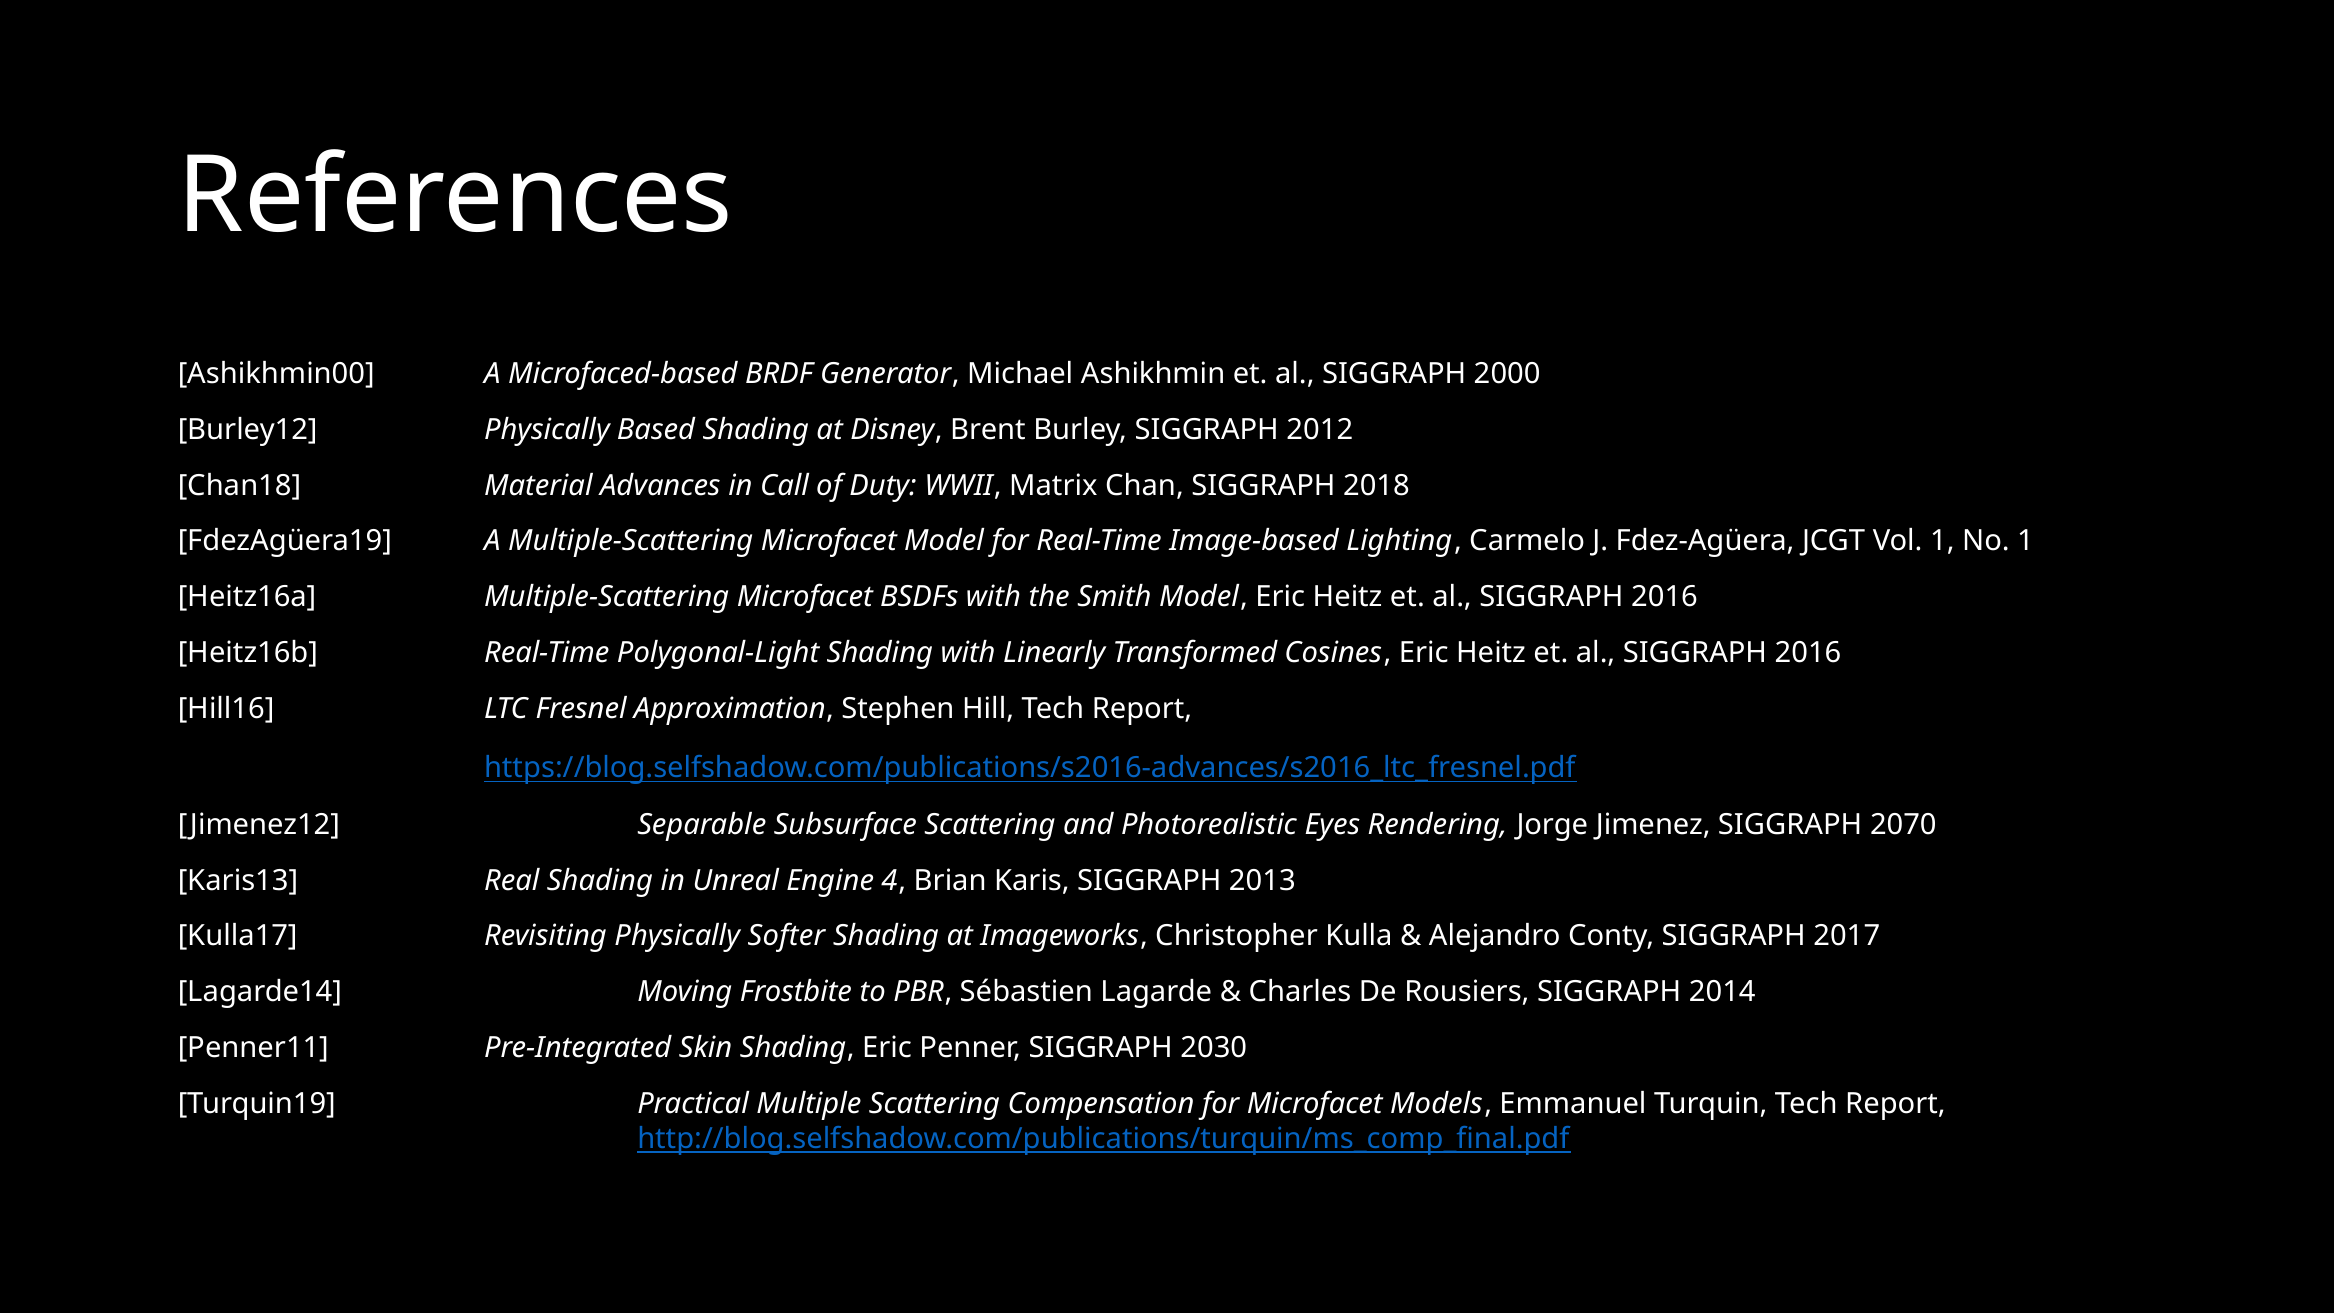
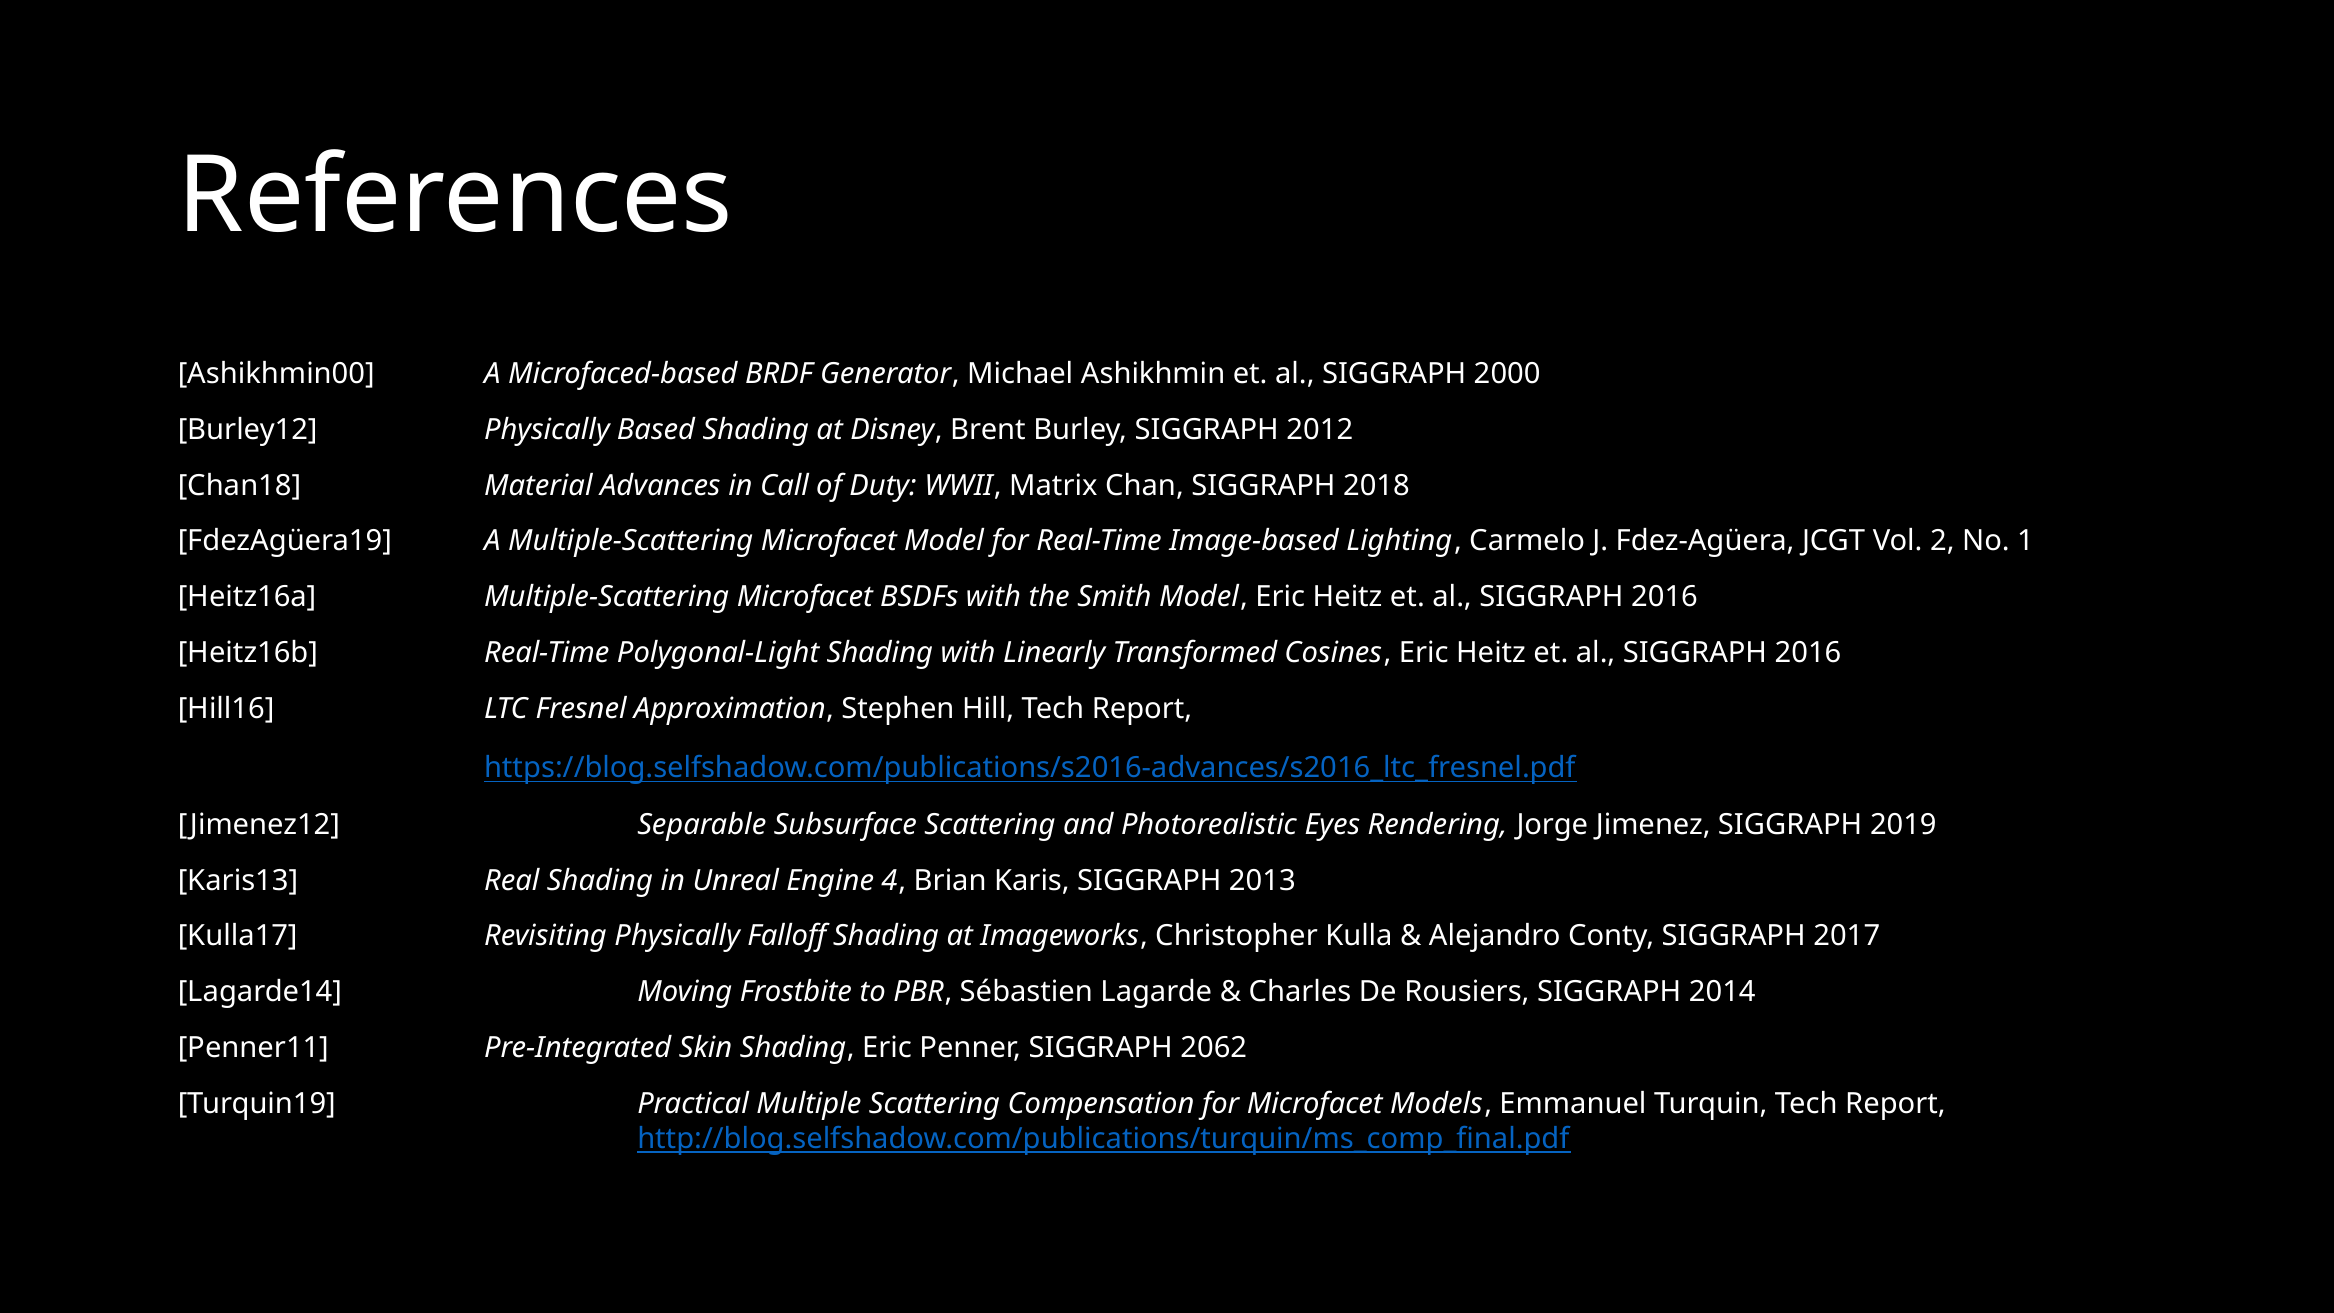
Vol 1: 1 -> 2 (1942, 541)
2070: 2070 -> 2019 (1903, 825)
Softer: Softer -> Falloff (787, 936)
2030: 2030 -> 2062 (1214, 1048)
